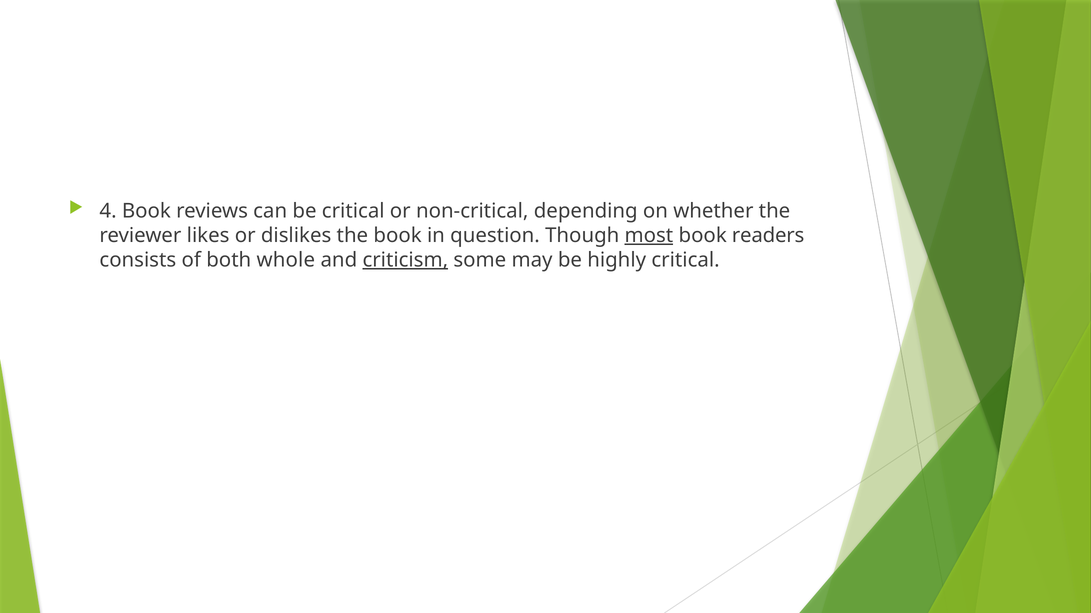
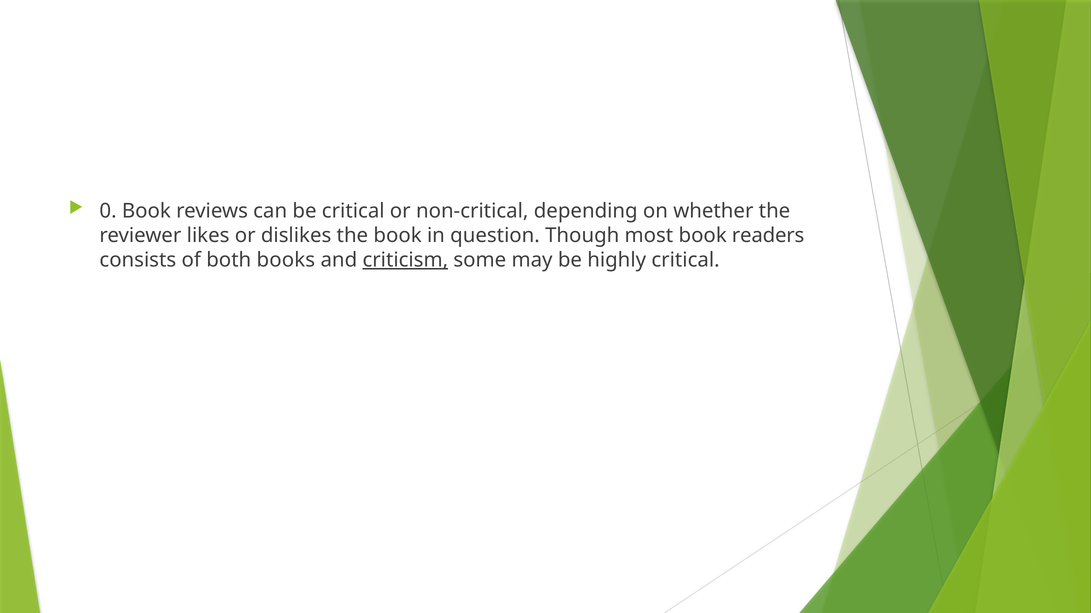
4: 4 -> 0 (108, 211)
most underline: present -> none (649, 236)
whole: whole -> books (286, 260)
